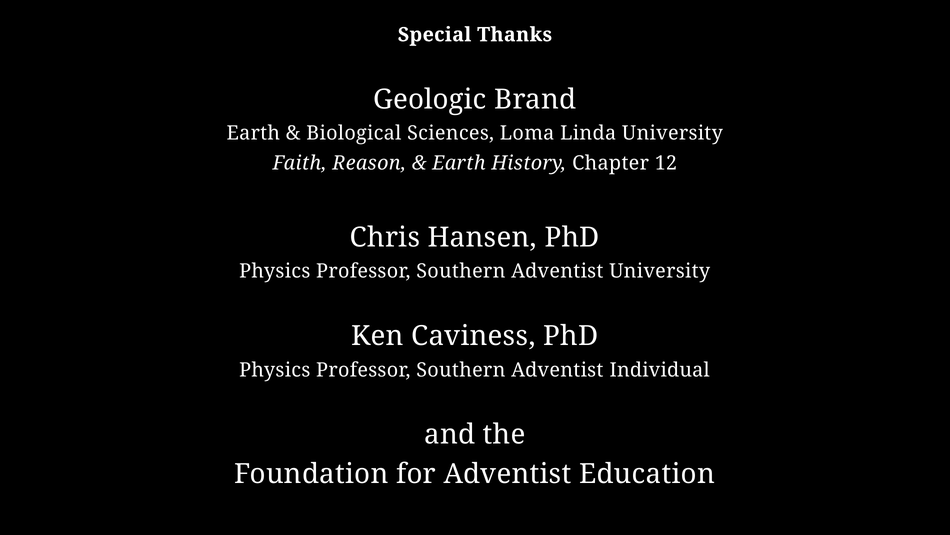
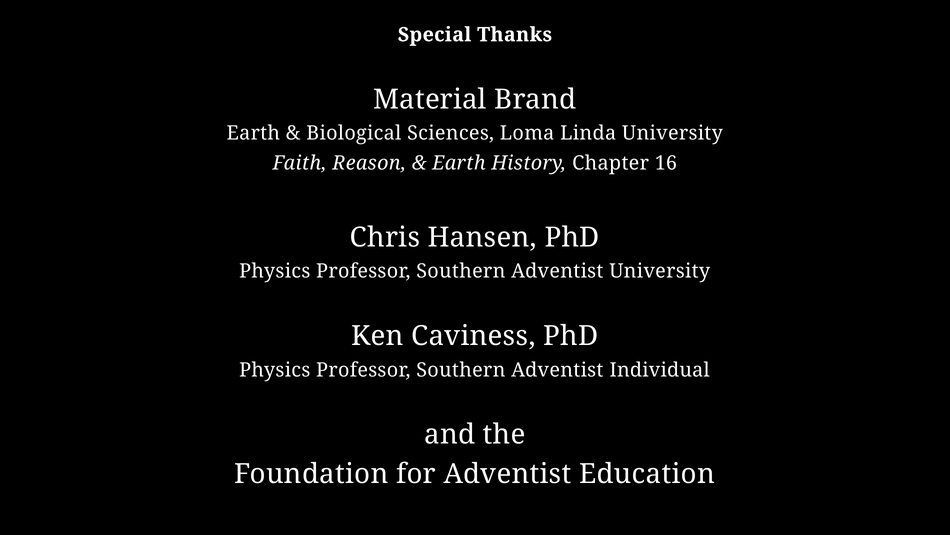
Geologic: Geologic -> Material (430, 99)
12: 12 -> 16 (666, 163)
